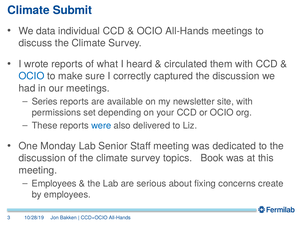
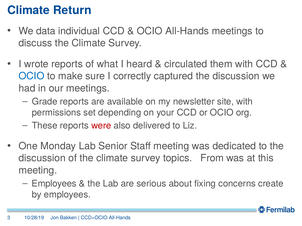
Submit: Submit -> Return (72, 10)
Series: Series -> Grade (45, 102)
were colour: blue -> red (101, 126)
Book: Book -> From (212, 159)
